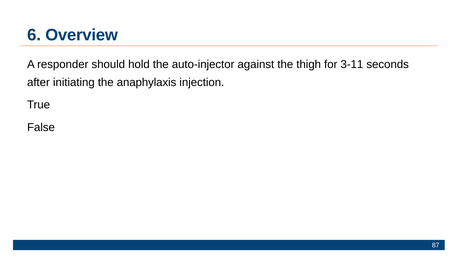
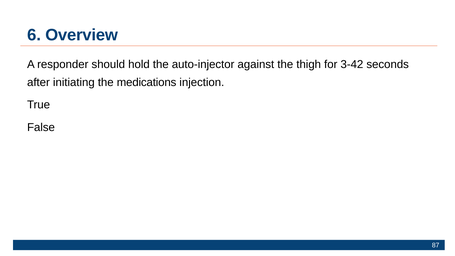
3-11: 3-11 -> 3-42 (352, 65)
anaphylaxis: anaphylaxis -> medications (147, 82)
